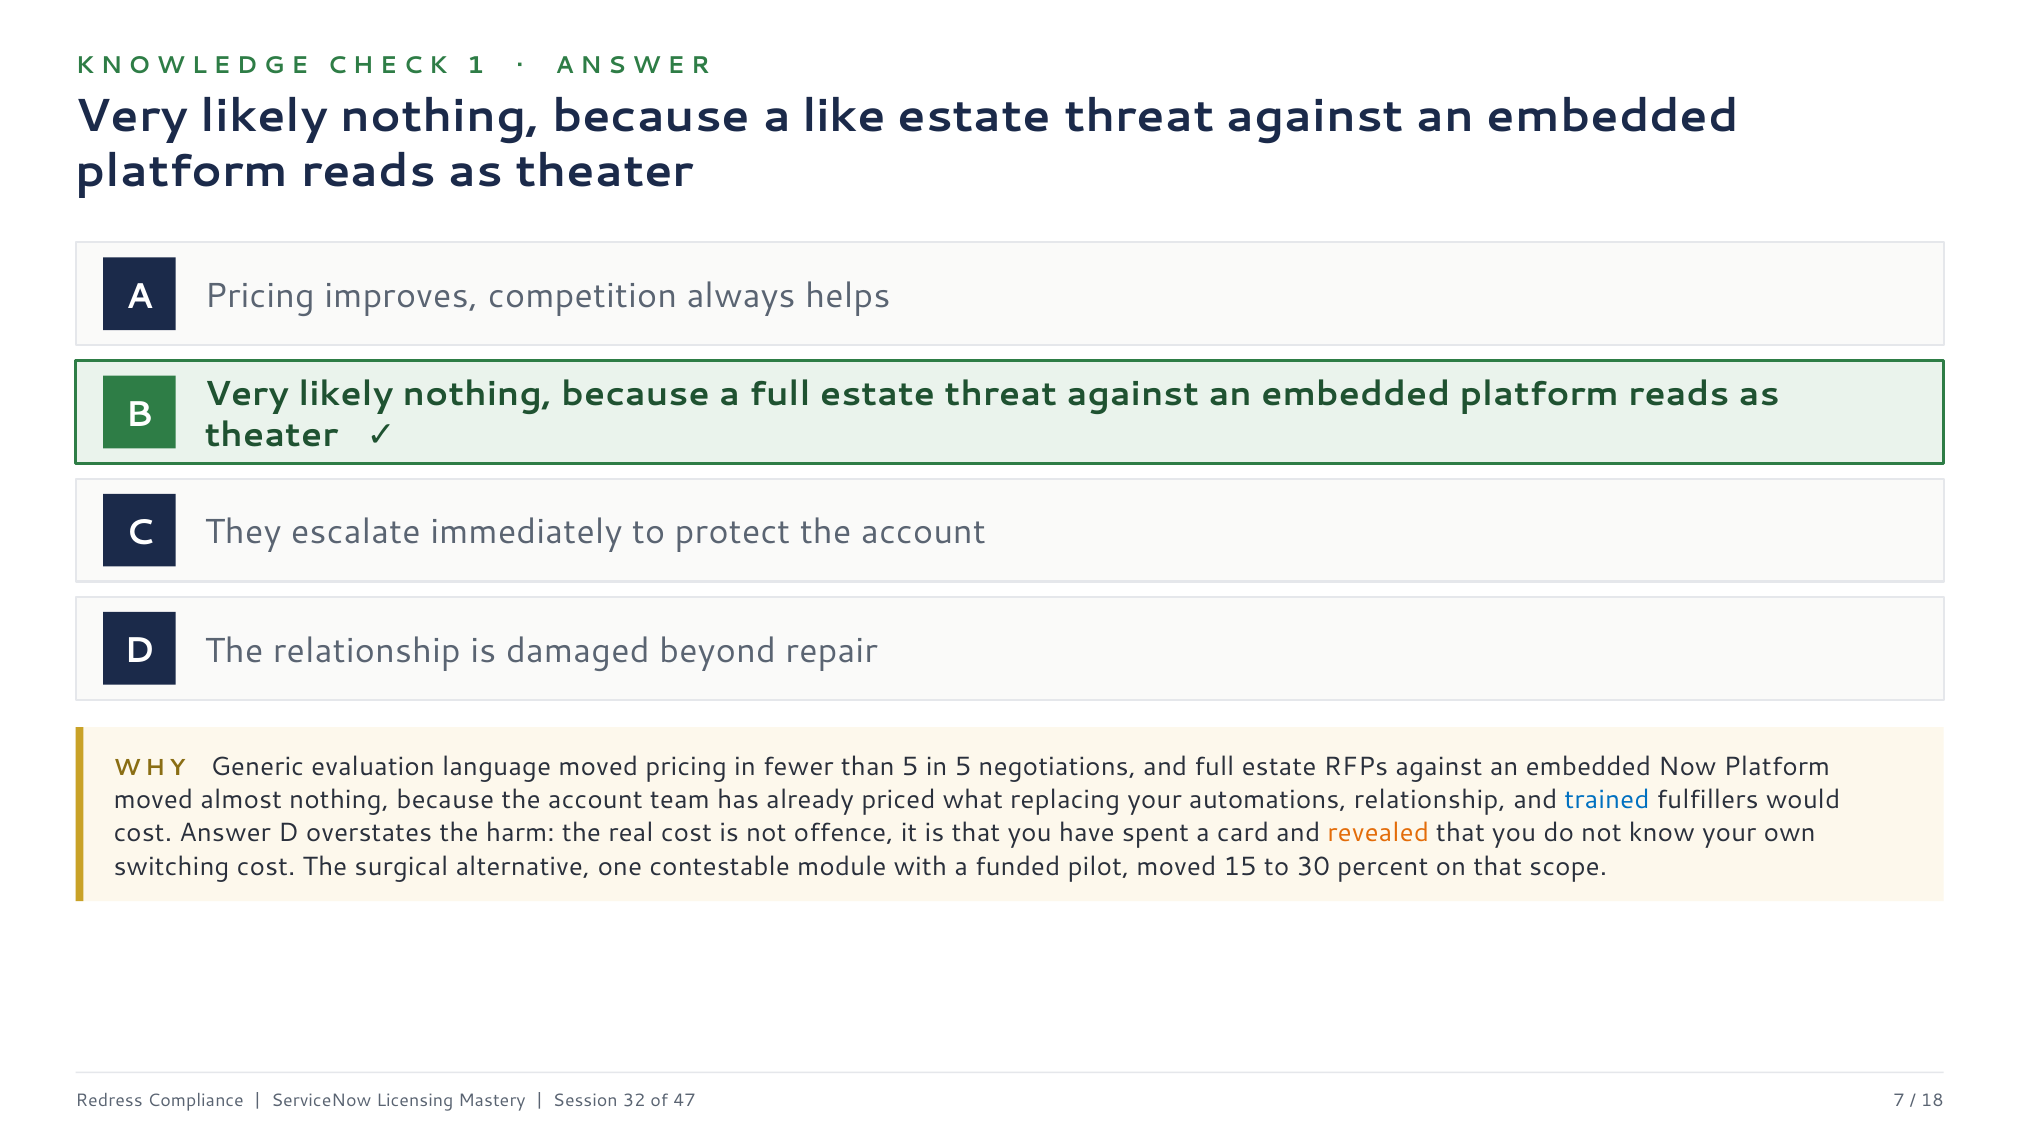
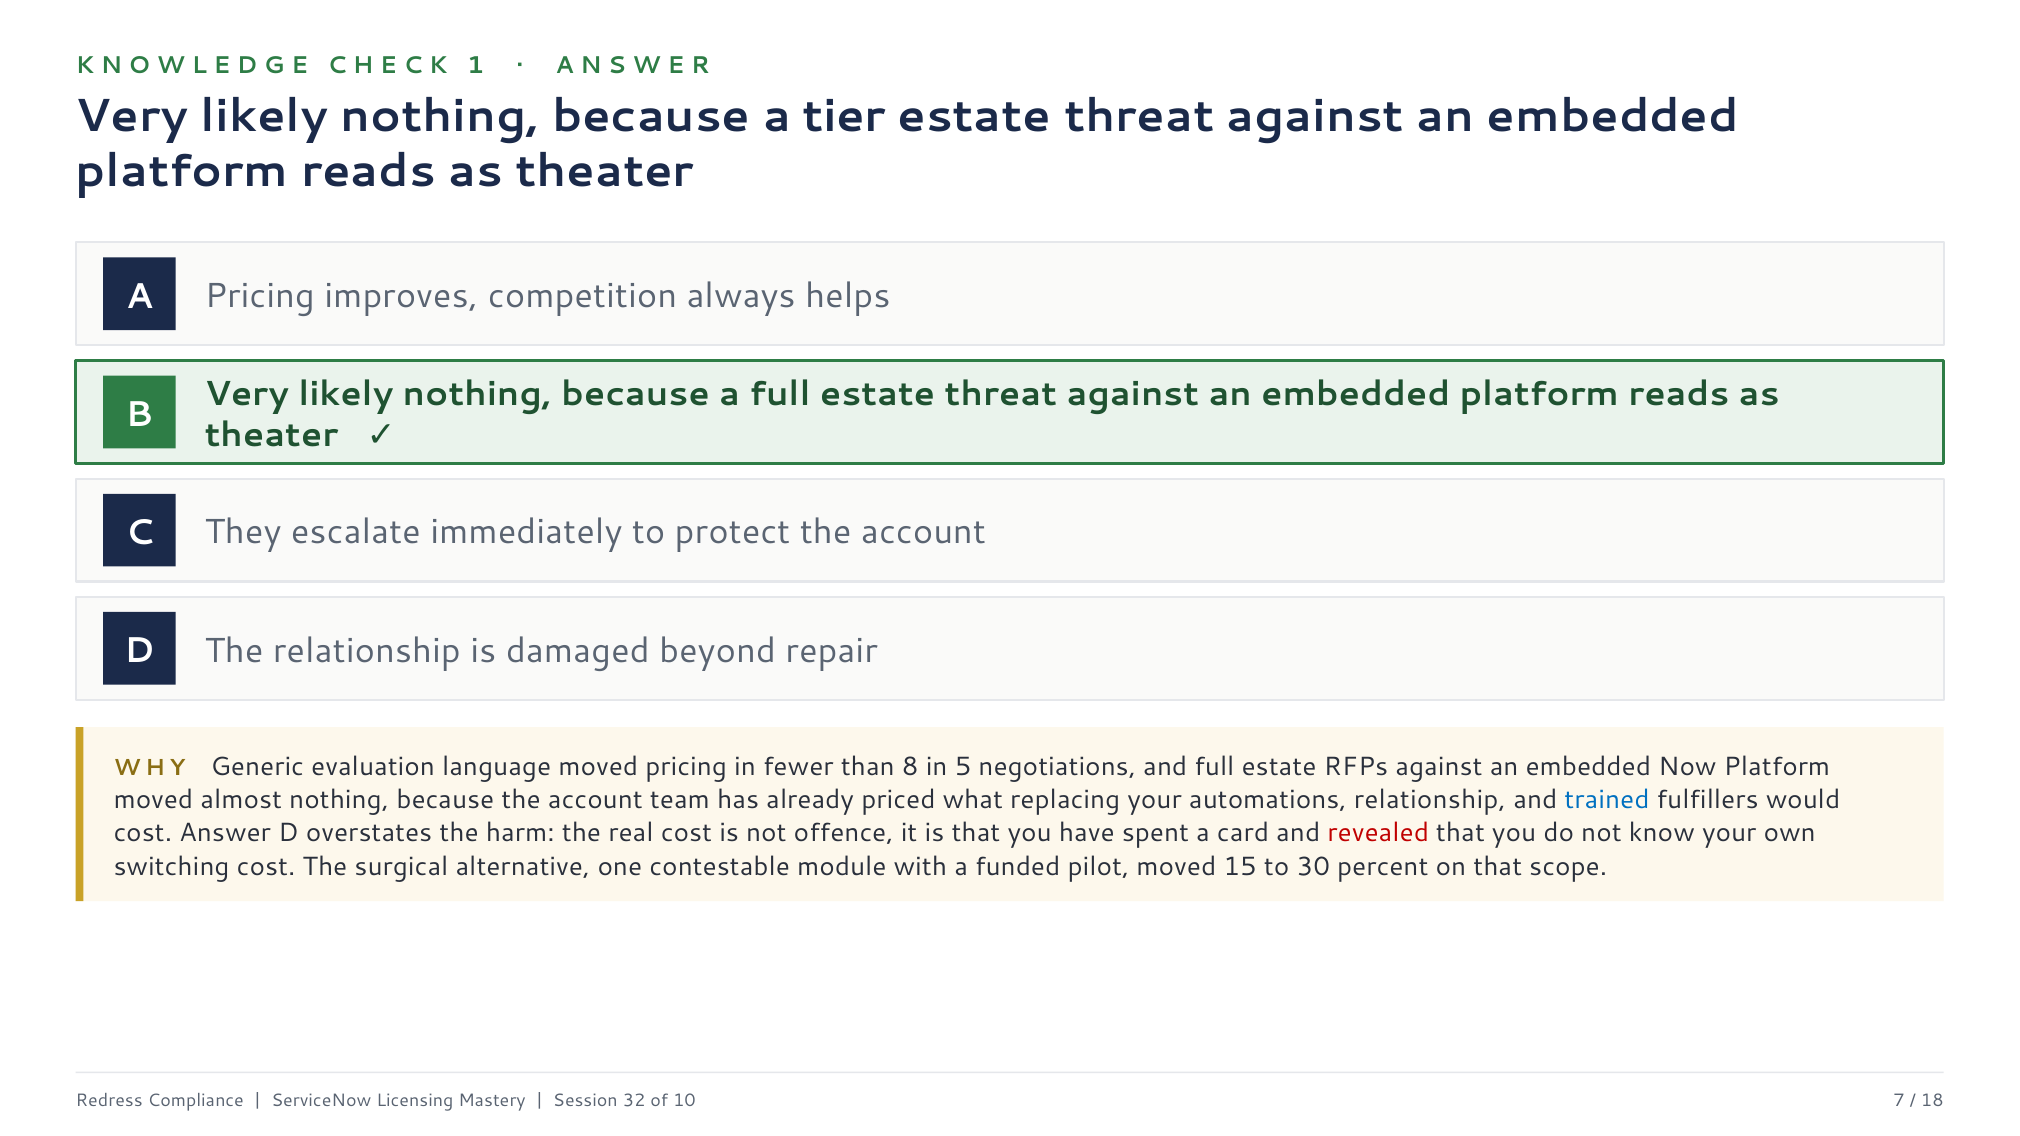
like: like -> tier (844, 116)
than 5: 5 -> 8 (910, 767)
revealed colour: orange -> red (1378, 833)
47: 47 -> 10 (684, 1101)
